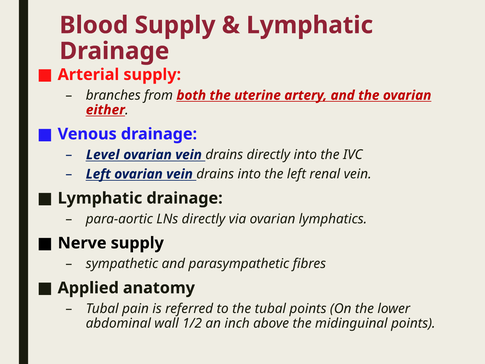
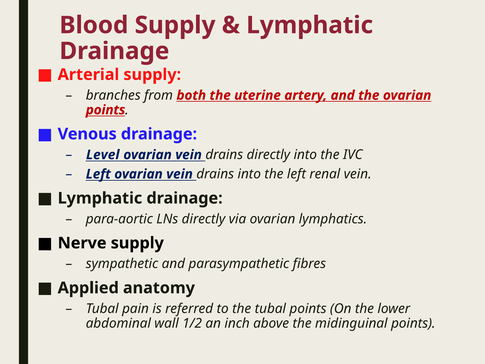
either: either -> points (106, 110)
